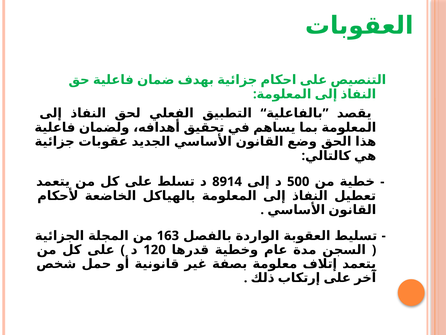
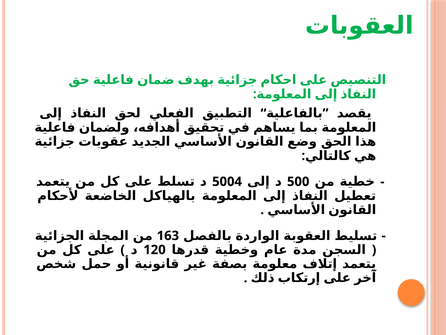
8914: 8914 -> 5004 (227, 181)
